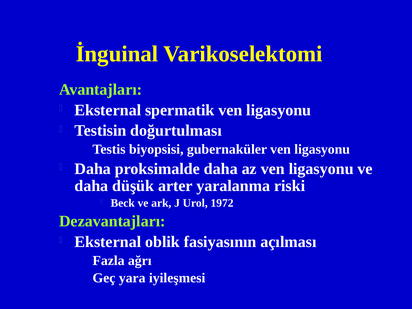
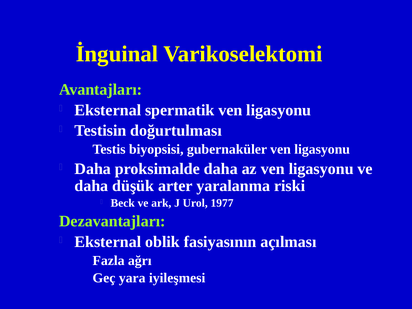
1972: 1972 -> 1977 (222, 203)
